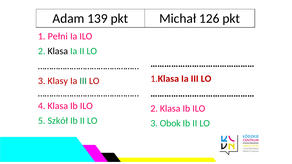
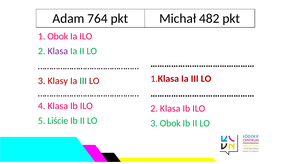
139: 139 -> 764 (98, 19)
126: 126 -> 482 (209, 19)
1 Pełni: Pełni -> Obok (58, 36)
Klasa colour: black -> purple (58, 51)
Szkół: Szkół -> Liście (58, 121)
